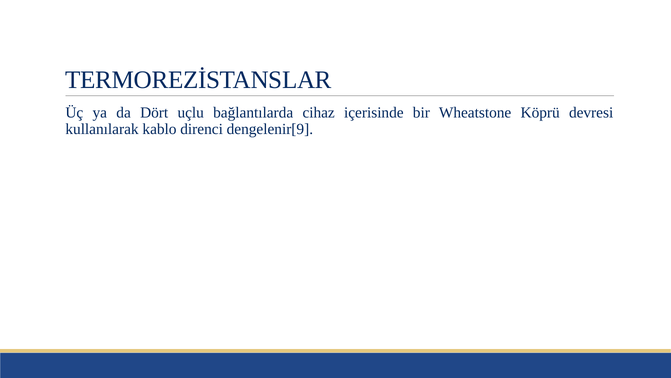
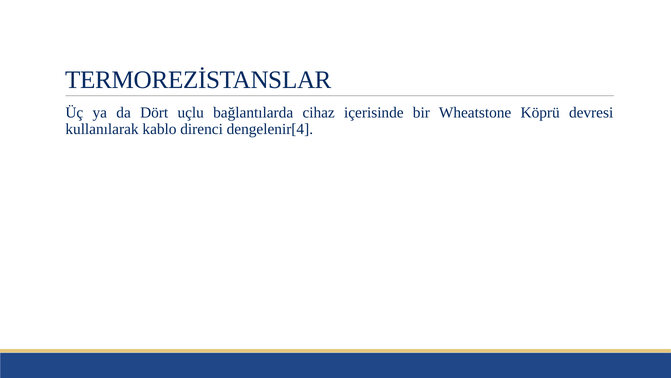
dengelenir[9: dengelenir[9 -> dengelenir[4 (270, 129)
